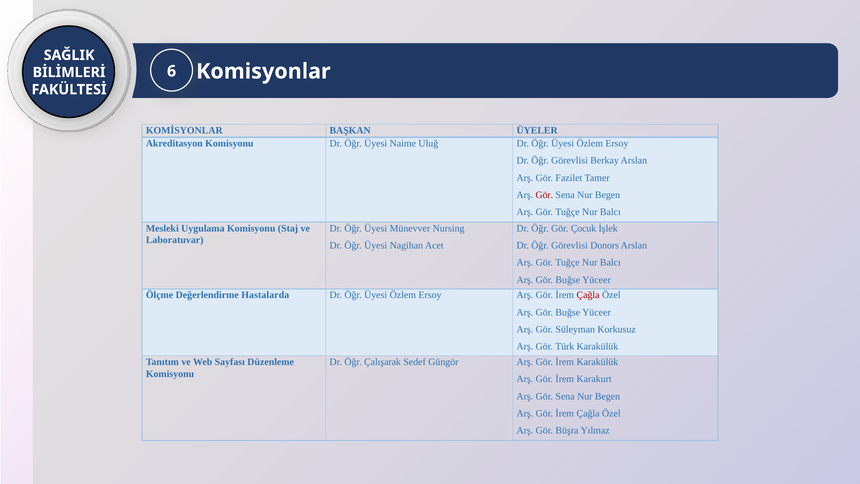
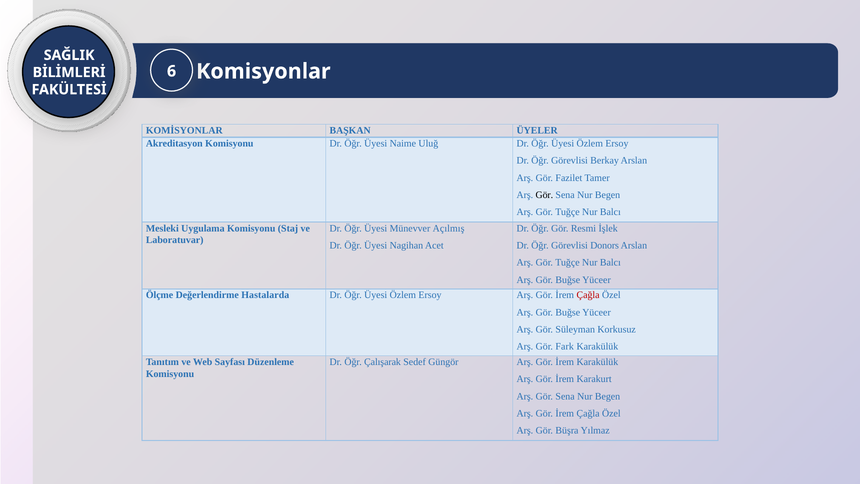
Gör colour: red -> black (544, 195)
Nursing: Nursing -> Açılmış (449, 228)
Çocuk: Çocuk -> Resmi (583, 228)
Türk: Türk -> Fark (565, 346)
